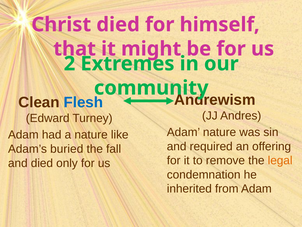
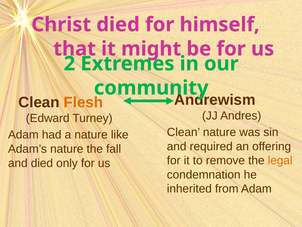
Flesh colour: blue -> orange (83, 102)
Adam: Adam -> Clean (183, 132)
Adam’s buried: buried -> nature (67, 149)
